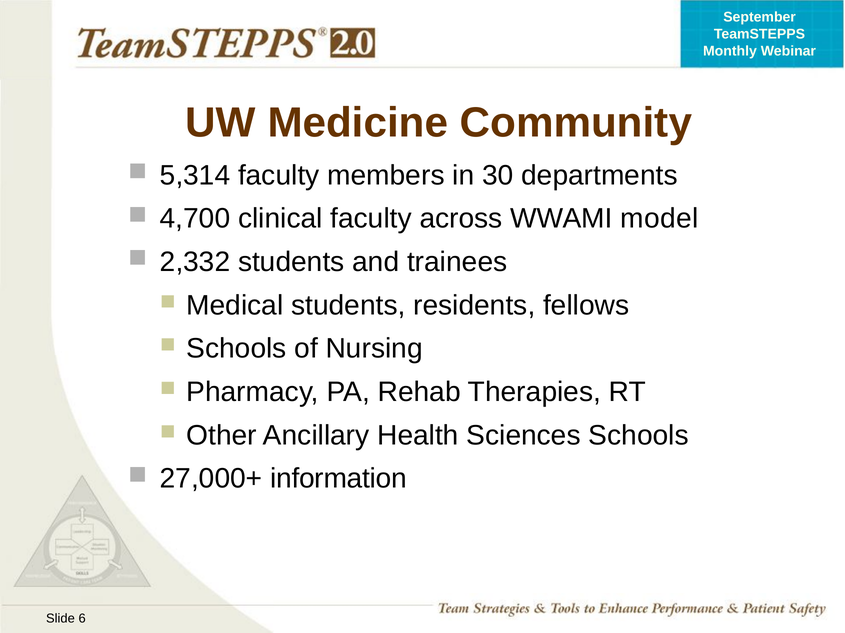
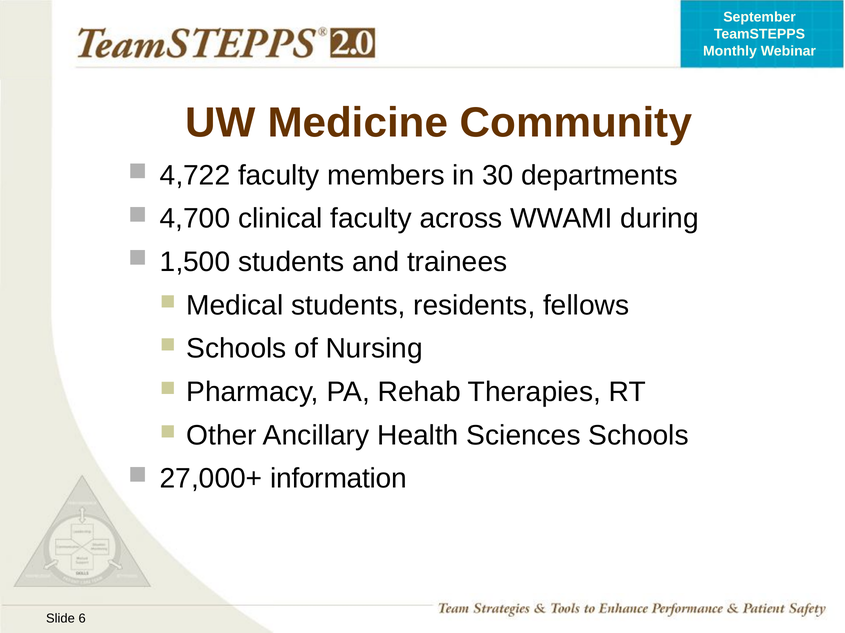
5,314: 5,314 -> 4,722 (195, 176)
model: model -> during (660, 219)
2,332: 2,332 -> 1,500 (195, 262)
